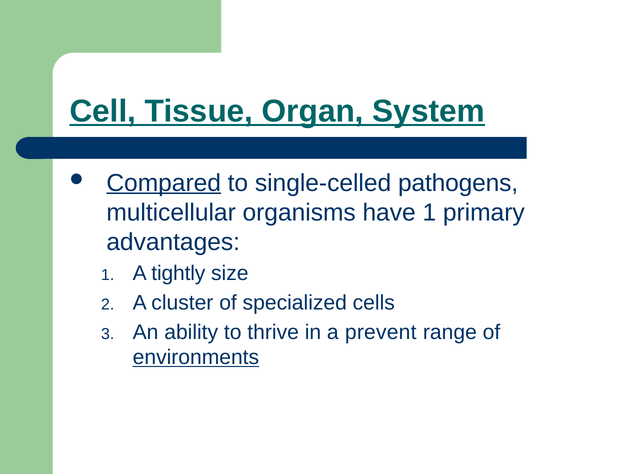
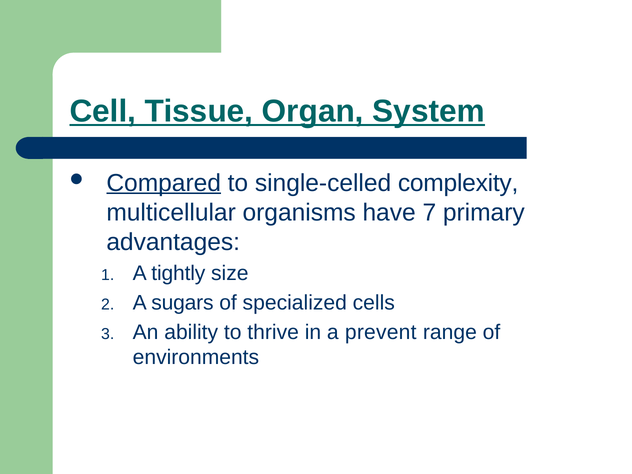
pathogens: pathogens -> complexity (458, 183)
have 1: 1 -> 7 (429, 212)
cluster: cluster -> sugars (182, 303)
environments underline: present -> none (196, 358)
